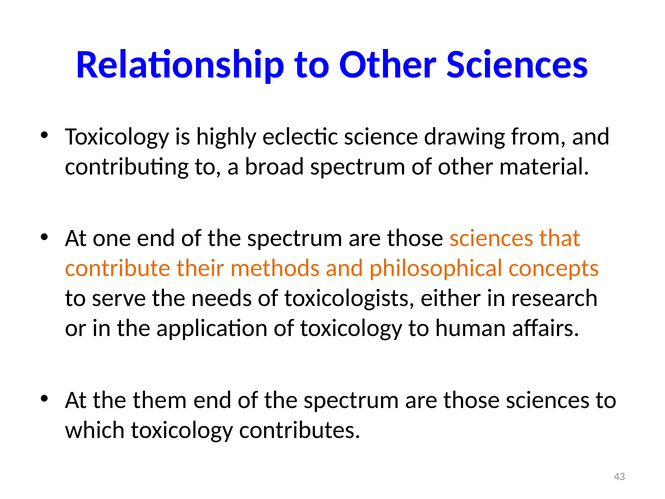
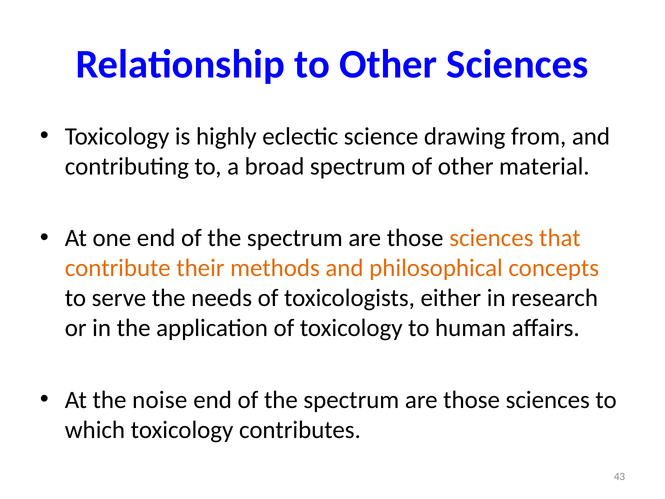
them: them -> noise (160, 400)
